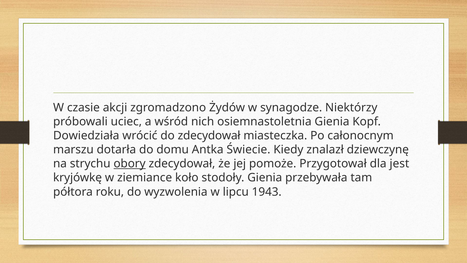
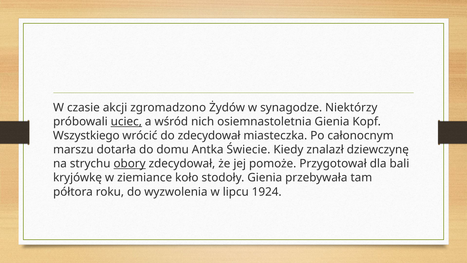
uciec underline: none -> present (126, 122)
Dowiedziała: Dowiedziała -> Wszystkiego (86, 136)
jest: jest -> bali (399, 164)
1943: 1943 -> 1924 (267, 192)
